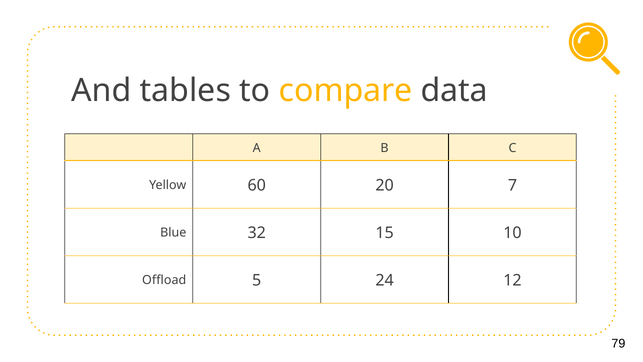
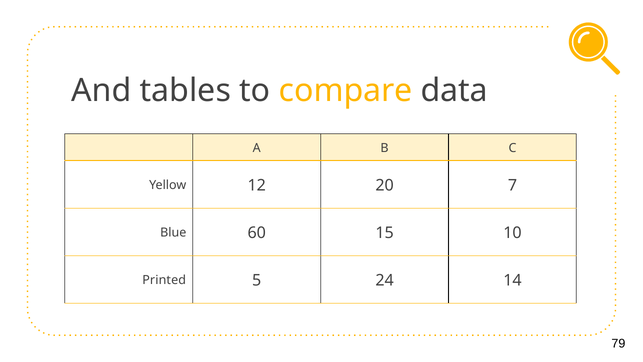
60: 60 -> 12 (257, 185)
32: 32 -> 60 (257, 233)
Offload: Offload -> Printed (164, 280)
12: 12 -> 14 (512, 280)
